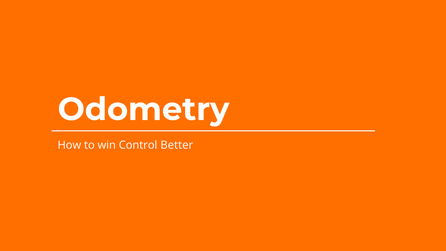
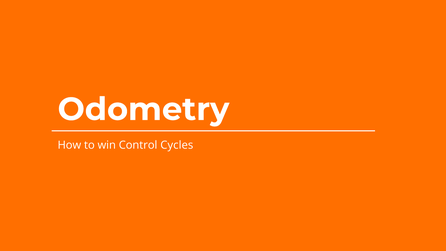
Better: Better -> Cycles (177, 145)
